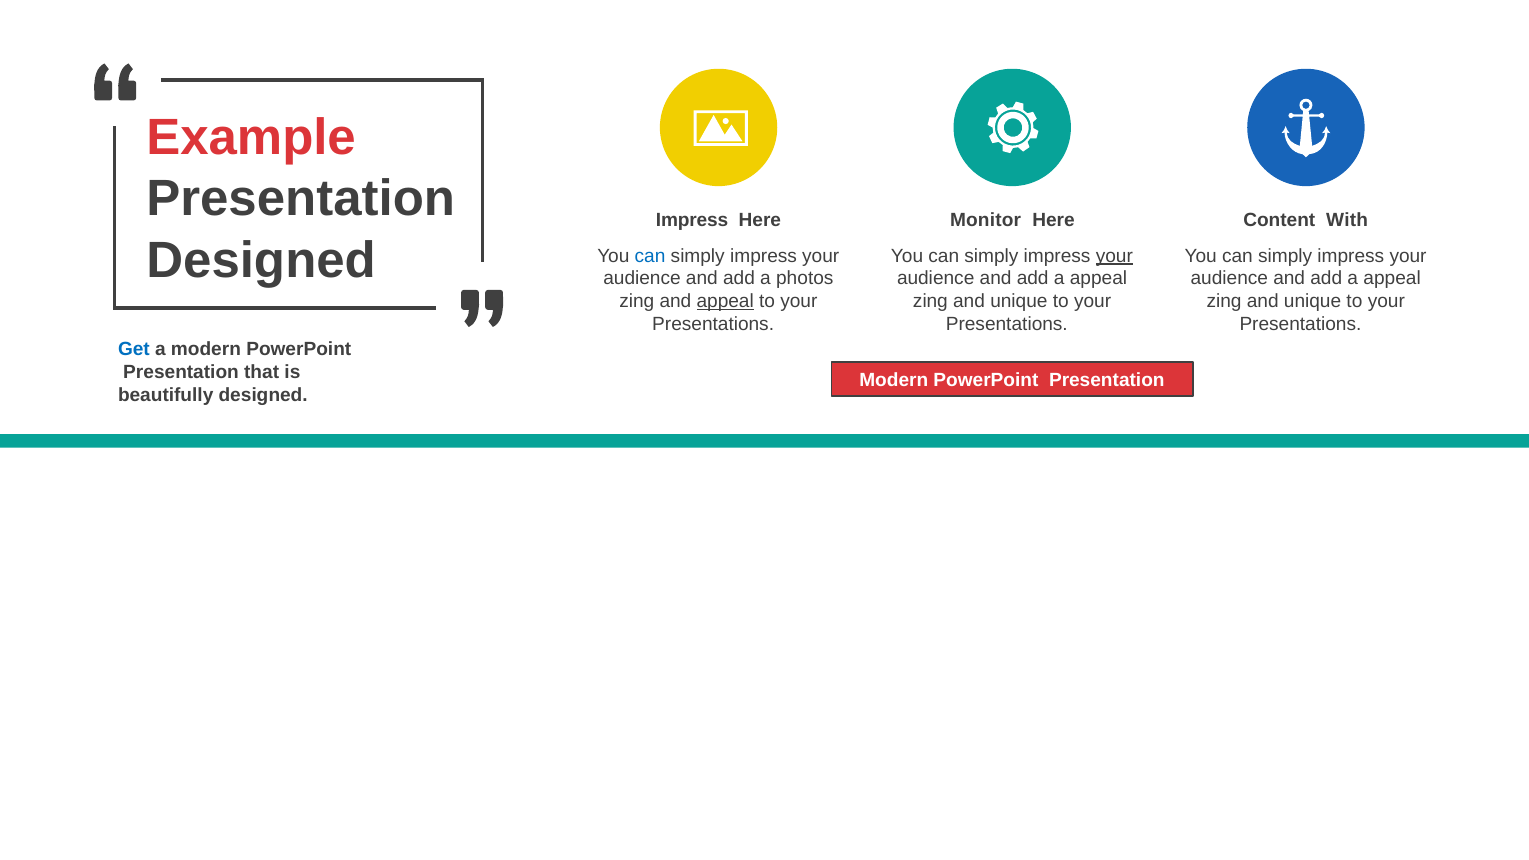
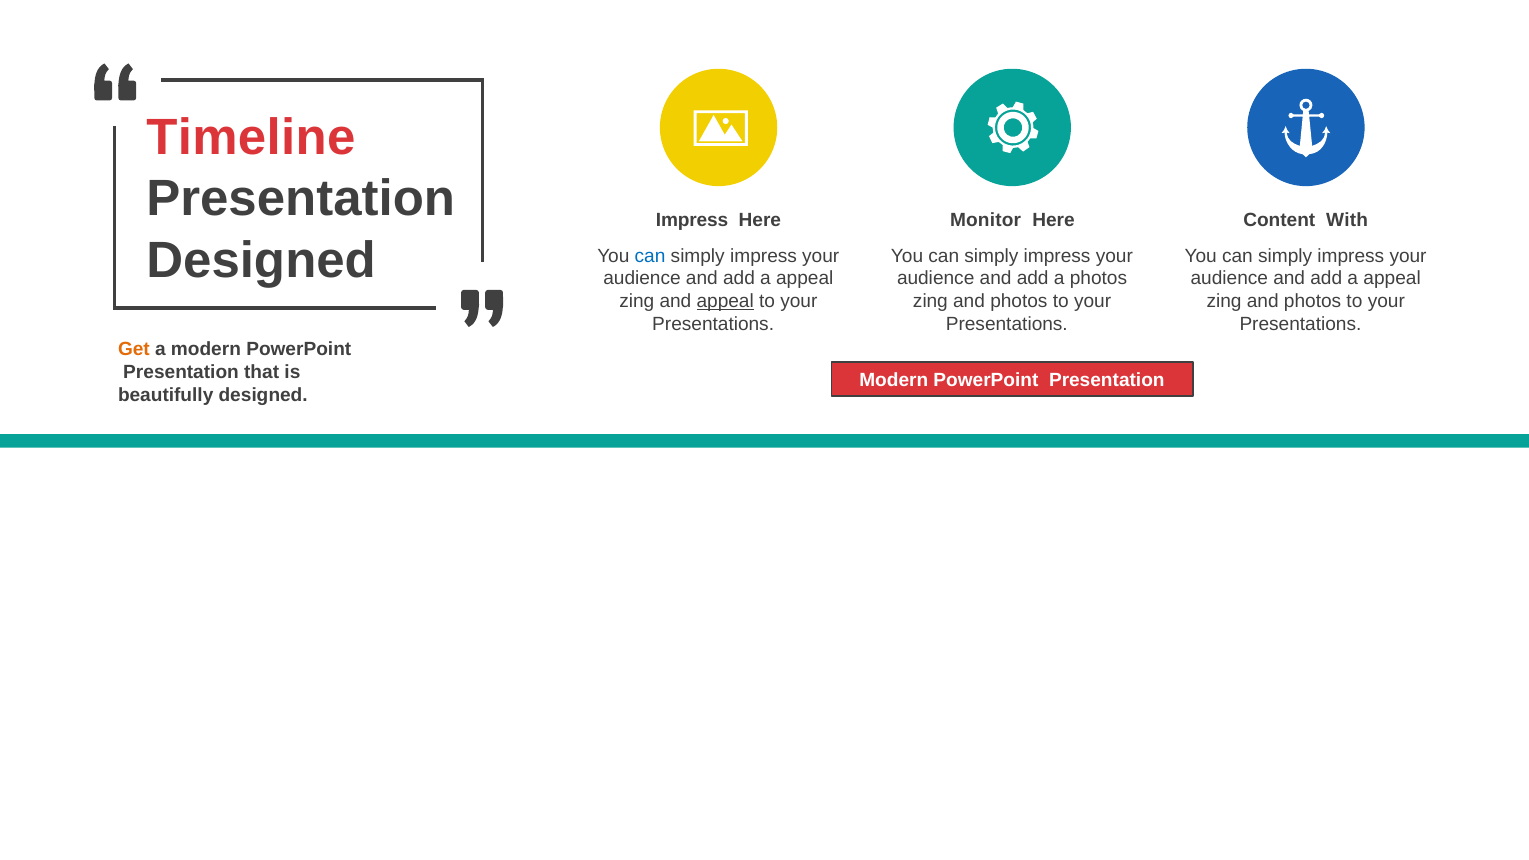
Example: Example -> Timeline (251, 138)
your underline: present -> none (1114, 256)
photos: photos -> appeal (805, 279)
appeal: appeal -> photos (1098, 279)
unique: unique -> photos (1019, 302)
unique: unique -> photos (1313, 302)
Get colour: blue -> orange (134, 350)
